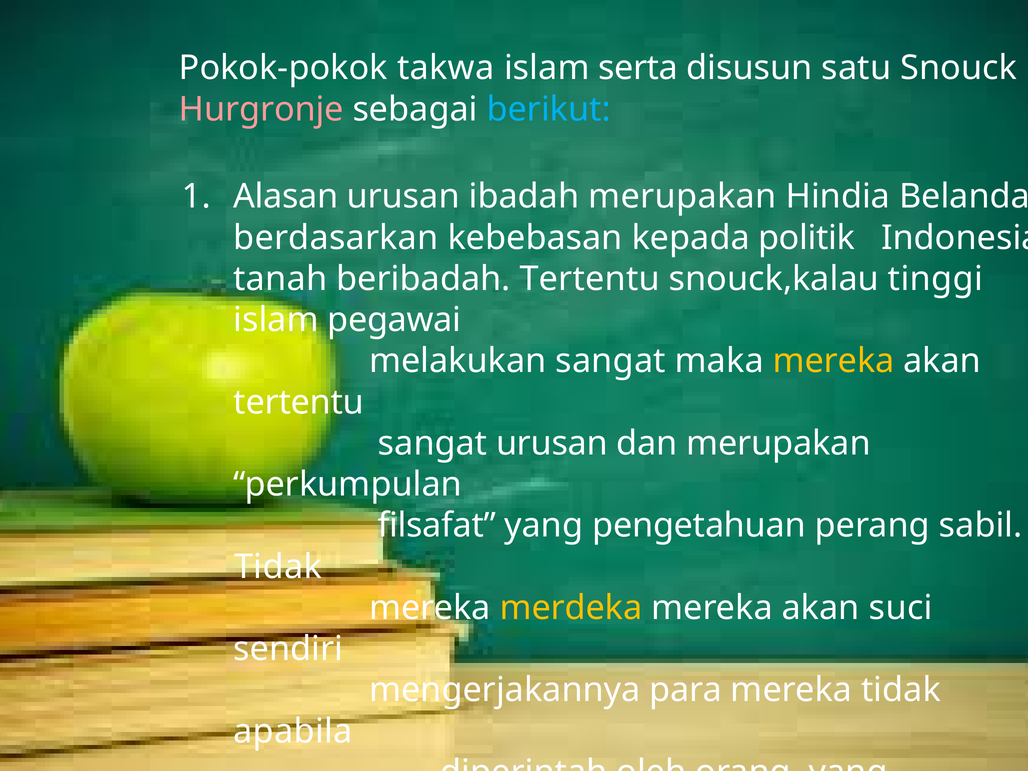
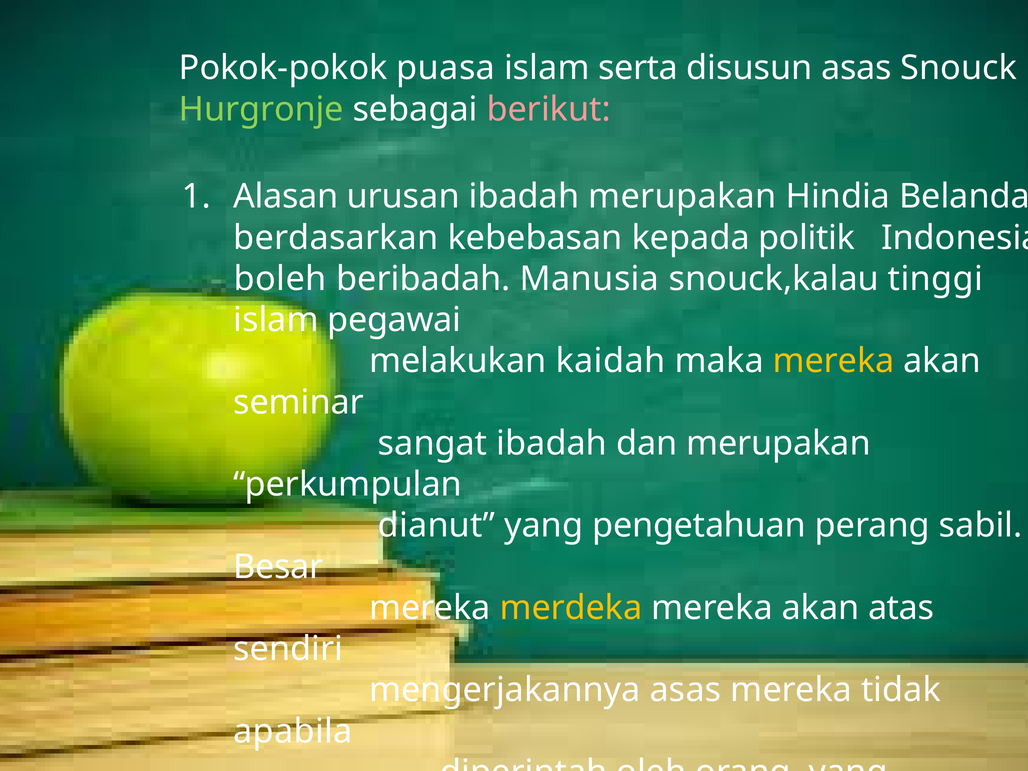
takwa: takwa -> puasa (446, 68)
disusun satu: satu -> asas (857, 68)
Hurgronje colour: pink -> light green (261, 109)
berikut colour: light blue -> pink (549, 109)
tanah: tanah -> boleh (280, 279)
beribadah Tertentu: Tertentu -> Manusia (590, 279)
melakukan sangat: sangat -> kaidah (611, 361)
tertentu: tertentu -> seminar (299, 402)
sangat urusan: urusan -> ibadah (552, 443)
filsafat: filsafat -> dianut (437, 526)
Tidak: Tidak -> Besar (278, 567)
suci: suci -> atas (901, 608)
mengerjakannya para: para -> asas (685, 690)
